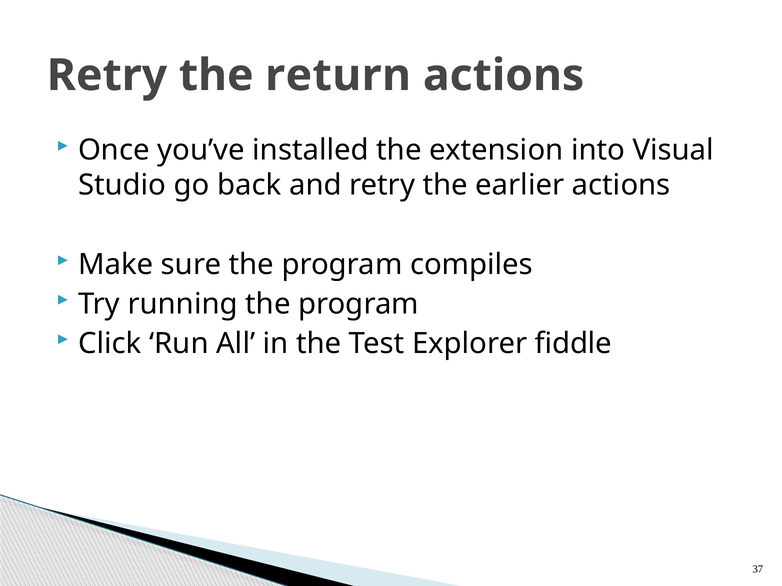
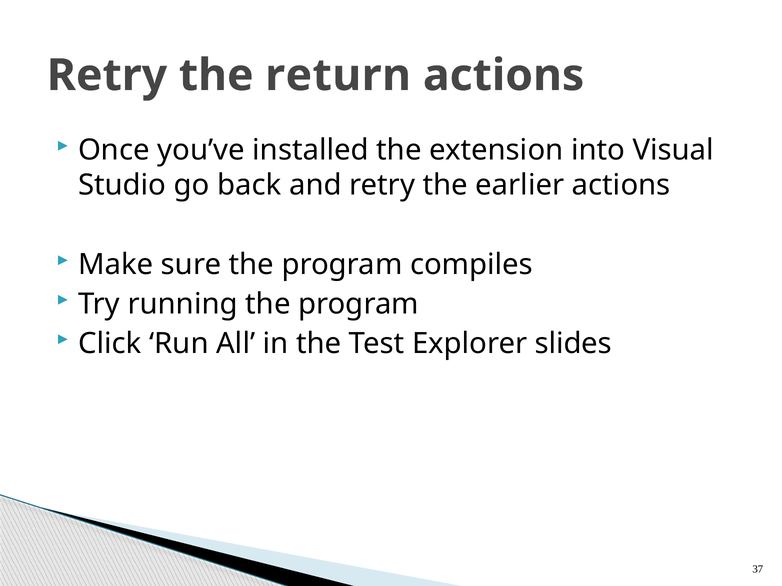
fiddle: fiddle -> slides (573, 344)
